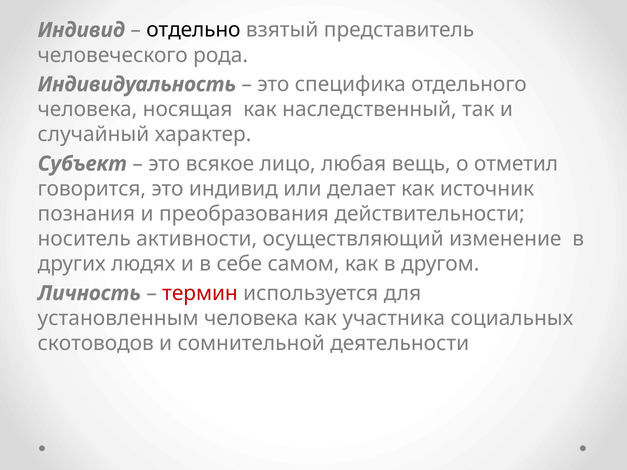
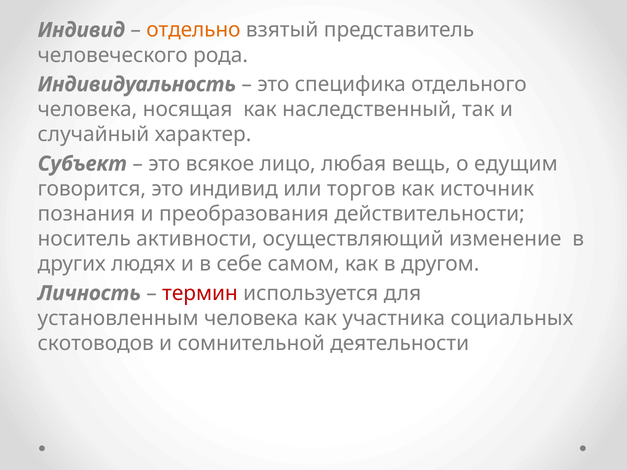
отдельно colour: black -> orange (193, 30)
отметил: отметил -> едущим (516, 164)
делает: делает -> торгов (361, 189)
